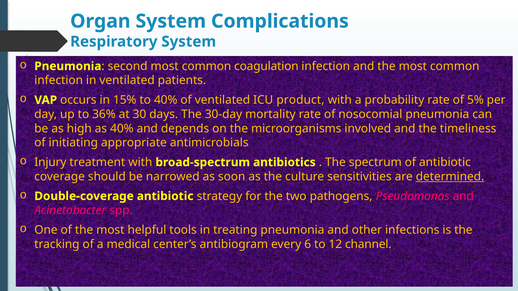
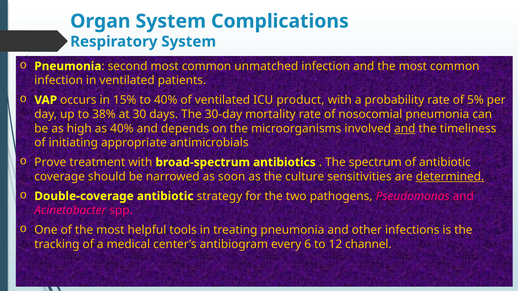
coagulation: coagulation -> unmatched (266, 66)
36%: 36% -> 38% (104, 114)
and underline: none -> present (405, 129)
Injury: Injury -> Prove (50, 162)
